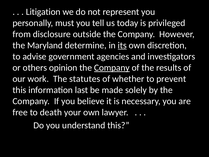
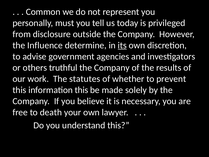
Litigation: Litigation -> Common (43, 12)
Maryland: Maryland -> Influence (45, 45)
opinion: opinion -> truthful (63, 68)
Company underline: present -> none (112, 68)
information last: last -> this (82, 90)
